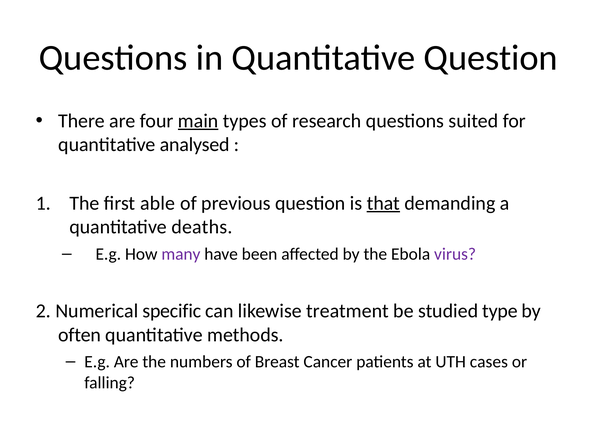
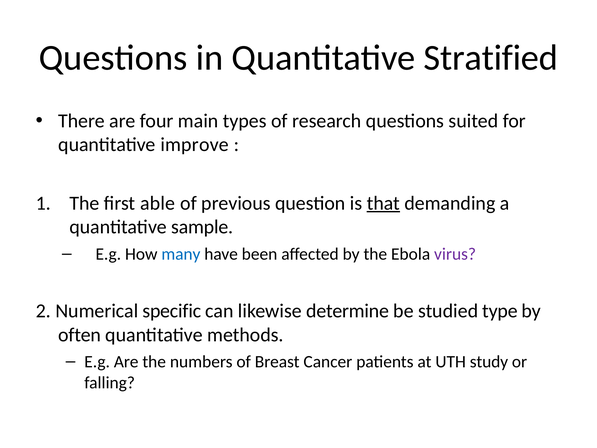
Quantitative Question: Question -> Stratified (491, 58)
main underline: present -> none (198, 121)
analysed: analysed -> improve (195, 145)
deaths: deaths -> sample (202, 227)
many colour: purple -> blue (181, 254)
treatment: treatment -> determine (348, 311)
cases: cases -> study (489, 362)
